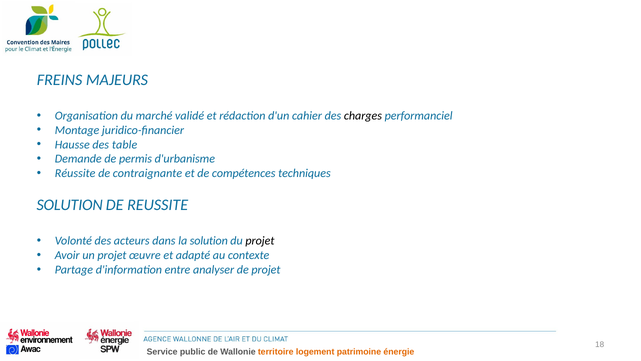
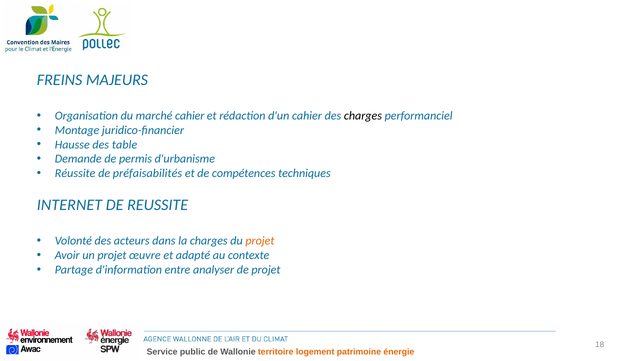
marché validé: validé -> cahier (190, 116)
contraignante: contraignante -> préfaisabilités (147, 173)
SOLUTION: SOLUTION -> INTERNET (70, 205)
la solution: solution -> charges (209, 241)
projet colour: black -> orange (260, 241)
